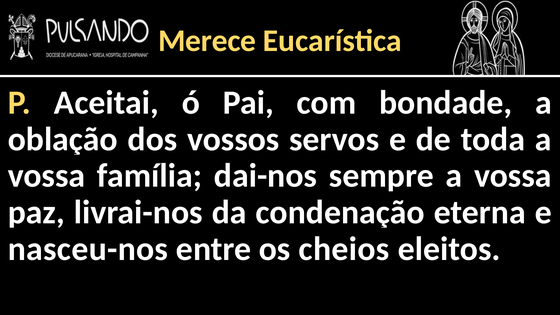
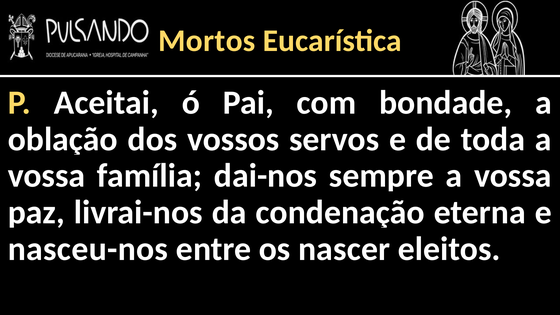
Merece: Merece -> Mortos (207, 41)
cheios: cheios -> nascer (344, 249)
